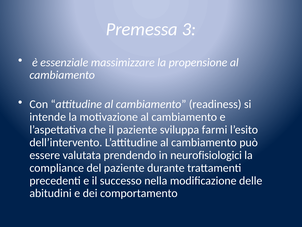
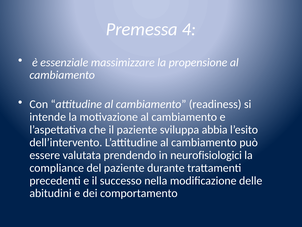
3: 3 -> 4 (189, 29)
farmi: farmi -> abbia (215, 129)
